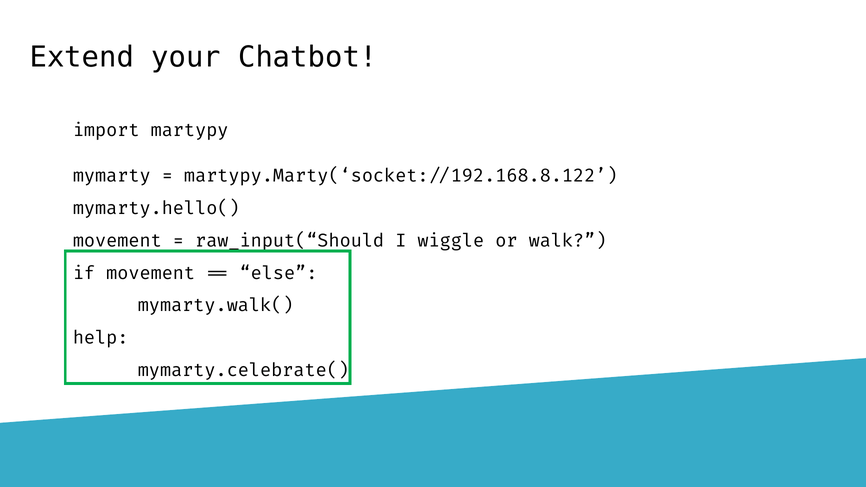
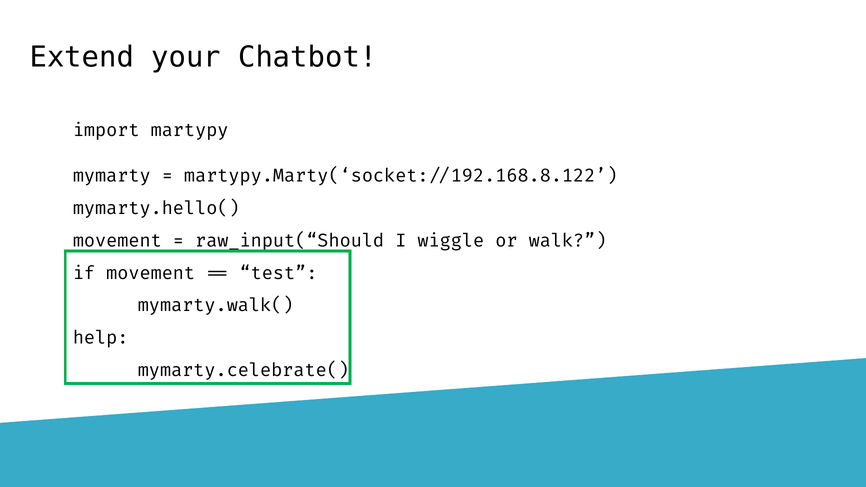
else: else -> test (279, 273)
